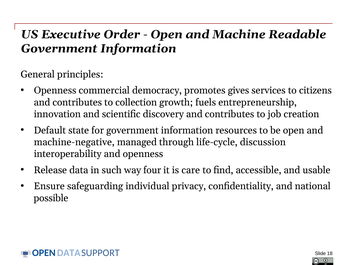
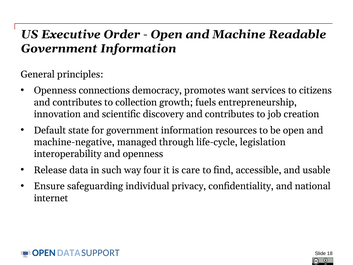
commercial: commercial -> connections (104, 90)
gives: gives -> want (238, 90)
discussion: discussion -> legislation (263, 142)
possible: possible -> internet (51, 198)
